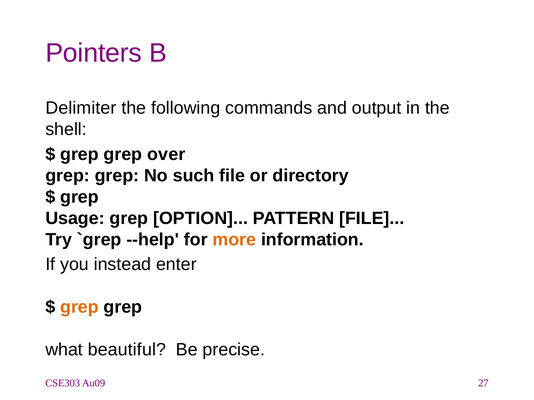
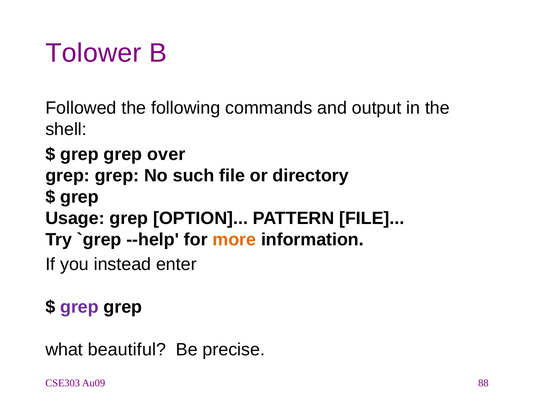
Pointers: Pointers -> Tolower (93, 53)
Delimiter: Delimiter -> Followed (81, 108)
grep colour: orange -> purple (79, 307)
27: 27 -> 88 (483, 383)
